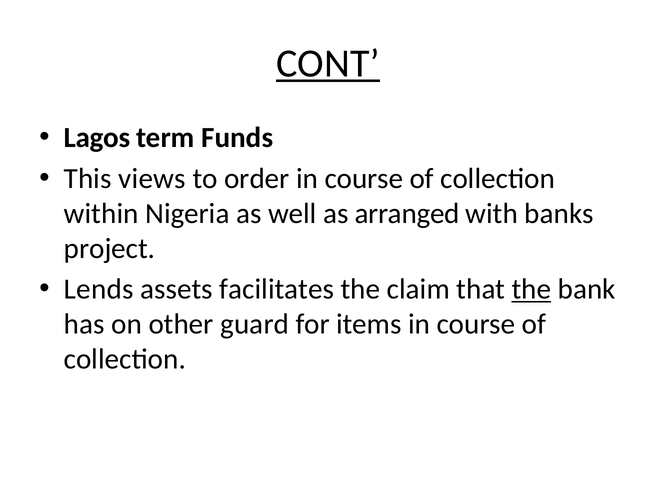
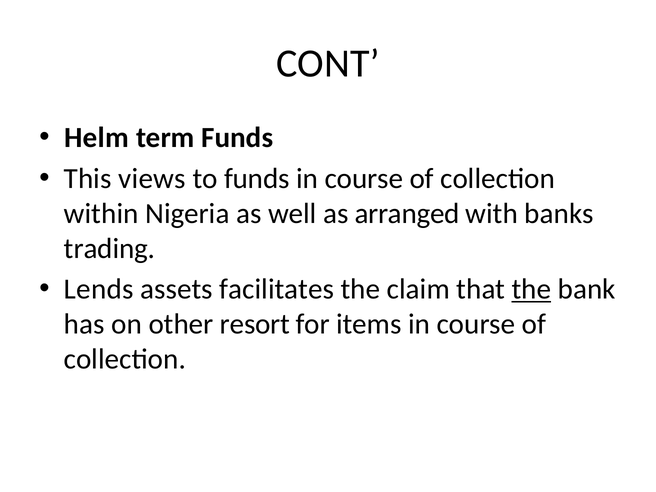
CONT underline: present -> none (328, 64)
Lagos: Lagos -> Helm (97, 138)
to order: order -> funds (257, 178)
project: project -> trading (110, 248)
guard: guard -> resort (255, 324)
